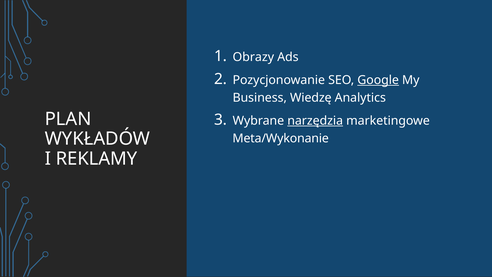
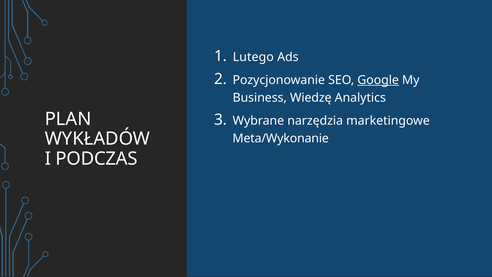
Obrazy: Obrazy -> Lutego (253, 57)
narzędzia underline: present -> none (315, 121)
REKLAMY: REKLAMY -> PODCZAS (97, 159)
